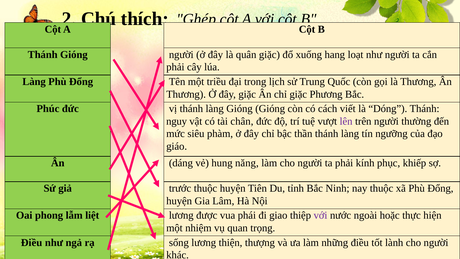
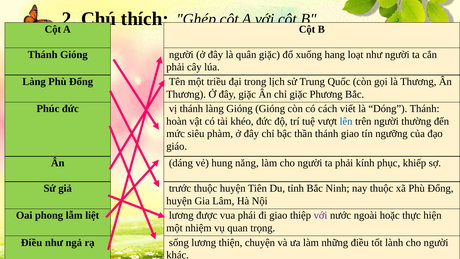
nguy: nguy -> hoàn (177, 121)
chân: chân -> khéo (242, 121)
lên colour: purple -> blue (346, 121)
thần thánh làng: làng -> giao (350, 134)
thượng: thượng -> chuyện (260, 242)
